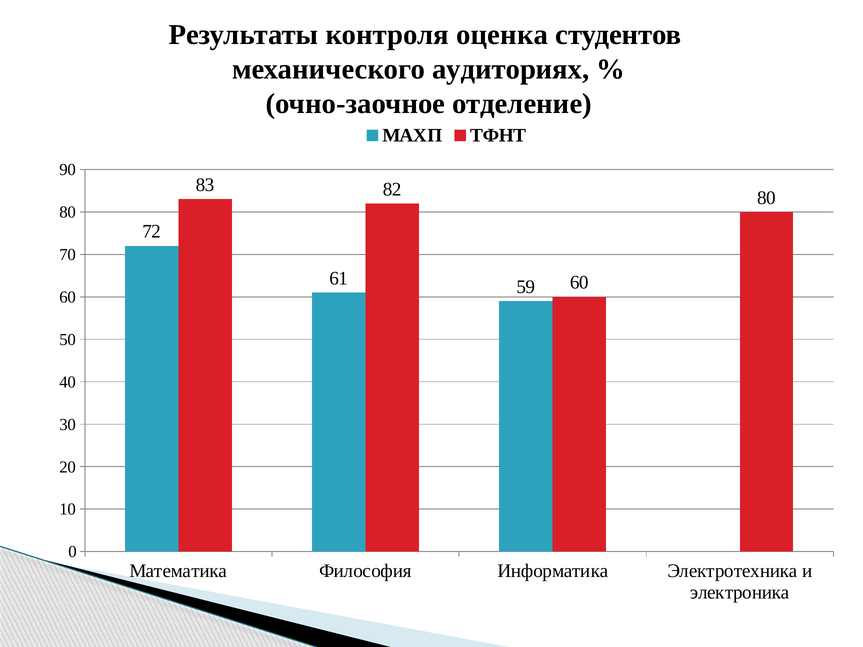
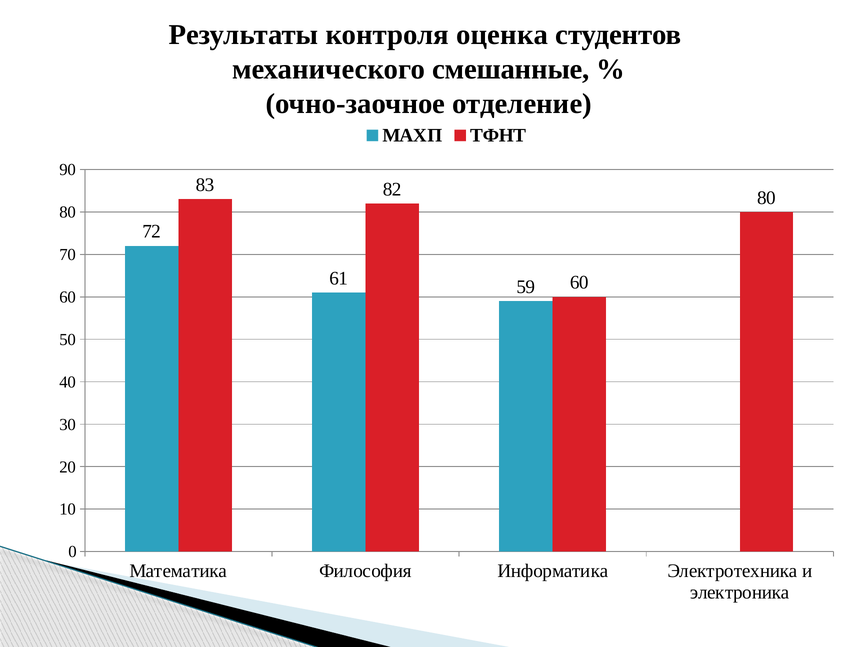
аудиториях: аудиториях -> смешанные (511, 69)
